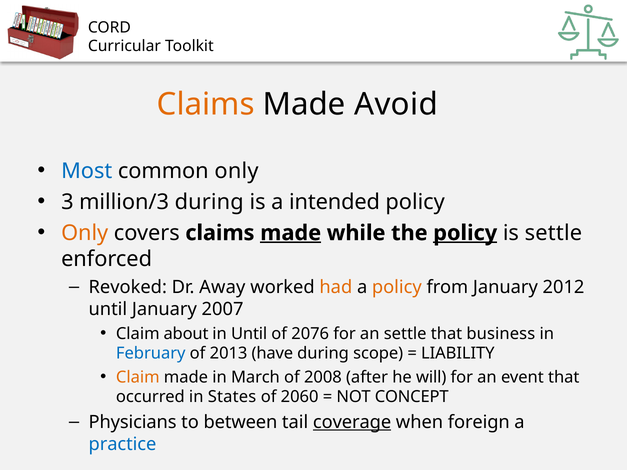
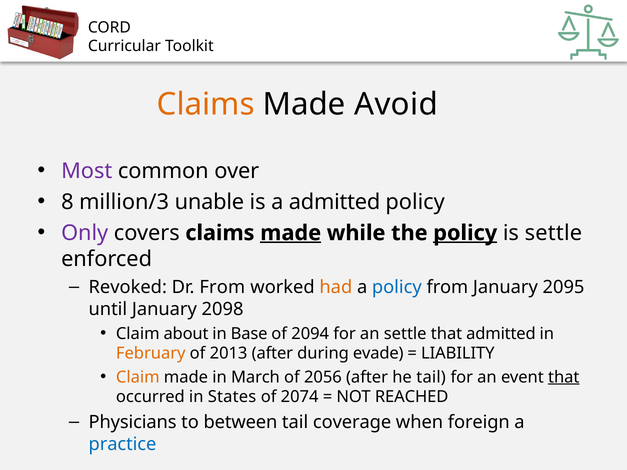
Most colour: blue -> purple (87, 171)
common only: only -> over (237, 171)
3: 3 -> 8 (67, 202)
million/3 during: during -> unable (209, 202)
a intended: intended -> admitted (335, 202)
Only colour: orange -> purple (85, 233)
Dr Away: Away -> From (222, 287)
policy colour: orange -> blue (397, 287)
2012: 2012 -> 2095 (564, 287)
2007: 2007 -> 2098 (223, 309)
in Until: Until -> Base (249, 334)
2076: 2076 -> 2094 (310, 334)
that business: business -> admitted (501, 334)
February colour: blue -> orange (151, 354)
2013 have: have -> after (272, 354)
scope: scope -> evade (378, 354)
2008: 2008 -> 2056 (323, 377)
he will: will -> tail (431, 377)
that underline: none -> present (564, 377)
2060: 2060 -> 2074 (300, 397)
CONCEPT: CONCEPT -> REACHED (412, 397)
coverage underline: present -> none (352, 422)
